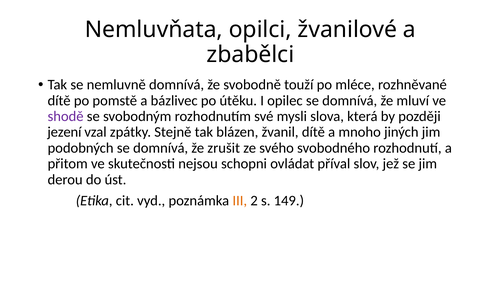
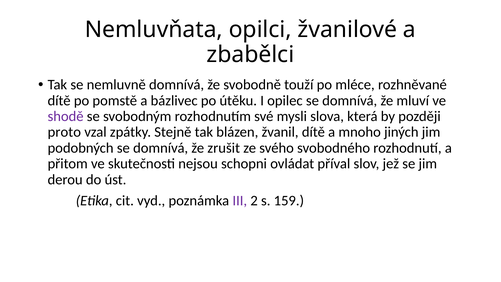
jezení: jezení -> proto (64, 132)
III colour: orange -> purple (240, 200)
149: 149 -> 159 (289, 200)
